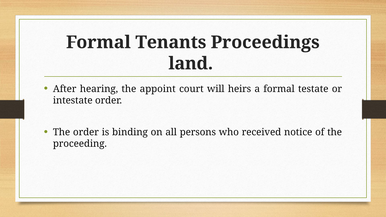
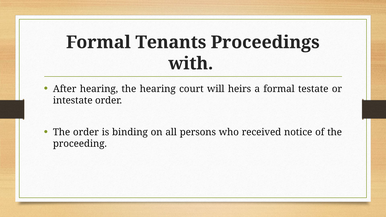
land: land -> with (191, 64)
the appoint: appoint -> hearing (158, 89)
